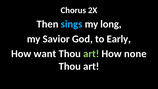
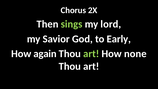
sings colour: light blue -> light green (72, 24)
long: long -> lord (111, 24)
want: want -> again (45, 54)
